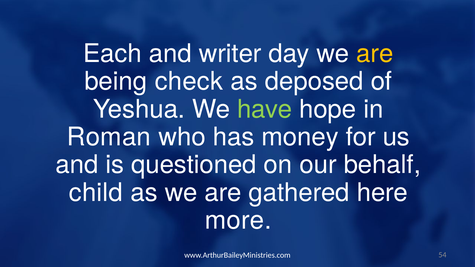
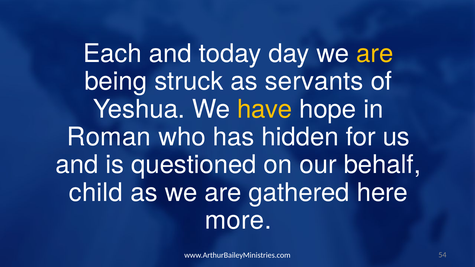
writer: writer -> today (230, 54)
check: check -> struck (189, 82)
deposed: deposed -> servants (314, 82)
have colour: light green -> yellow (265, 109)
money: money -> hidden (300, 137)
